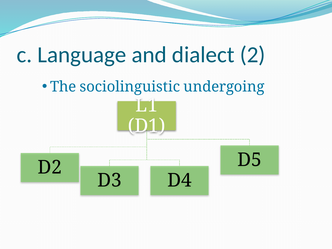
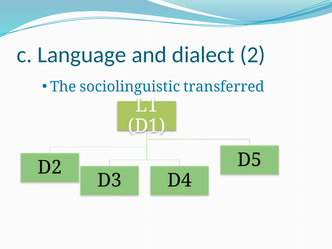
undergoing: undergoing -> transferred (224, 87)
